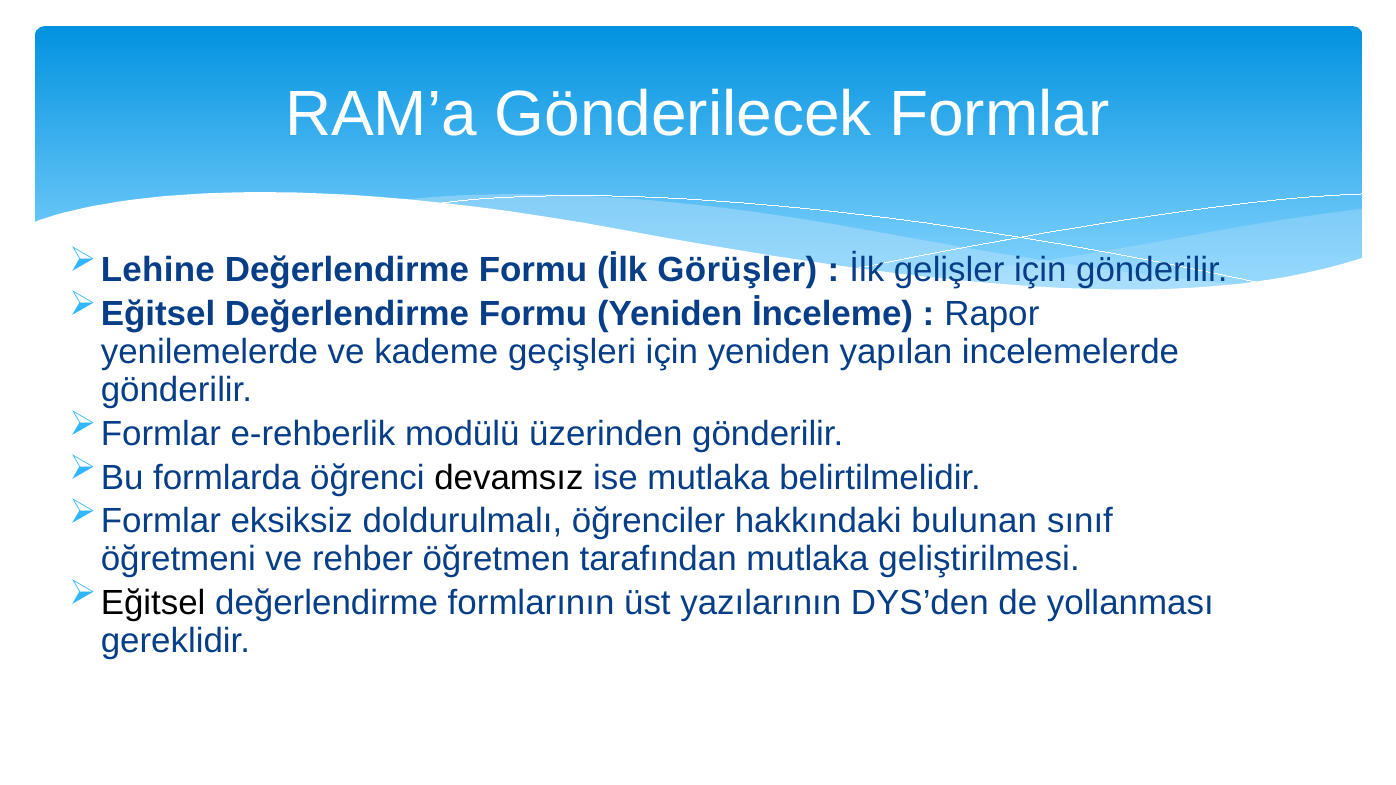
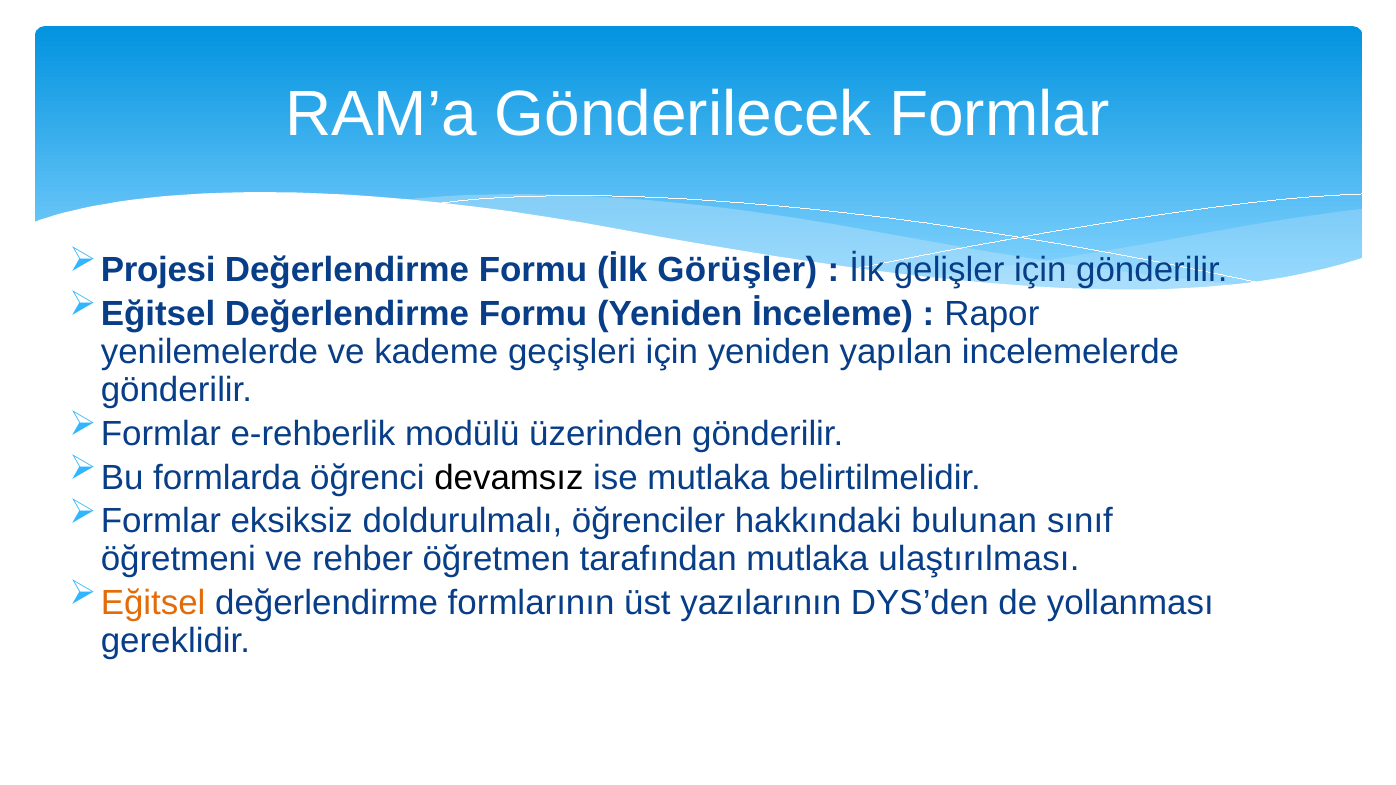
Lehine: Lehine -> Projesi (158, 270)
geliştirilmesi: geliştirilmesi -> ulaştırılması (979, 559)
Eğitsel colour: black -> orange (153, 603)
